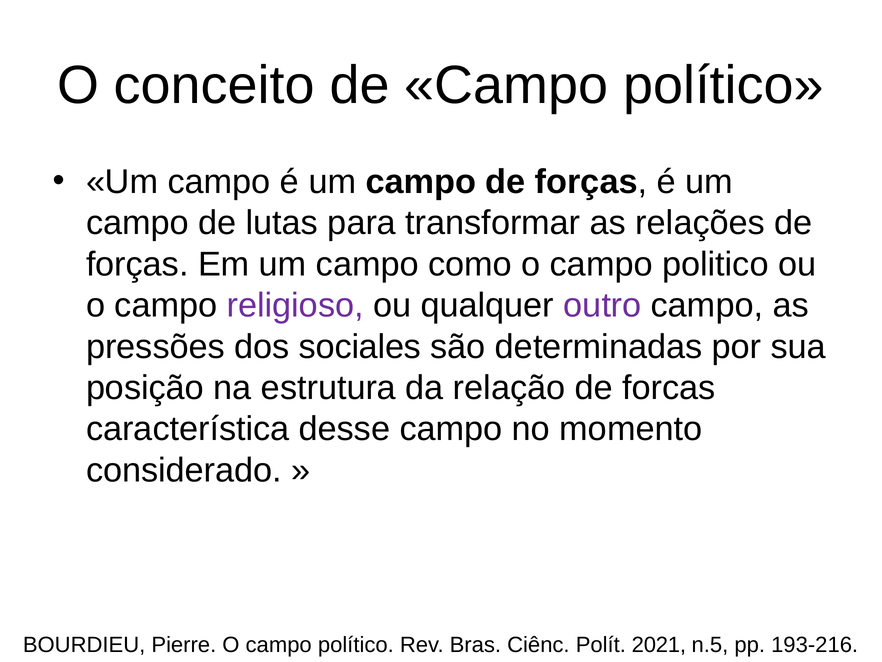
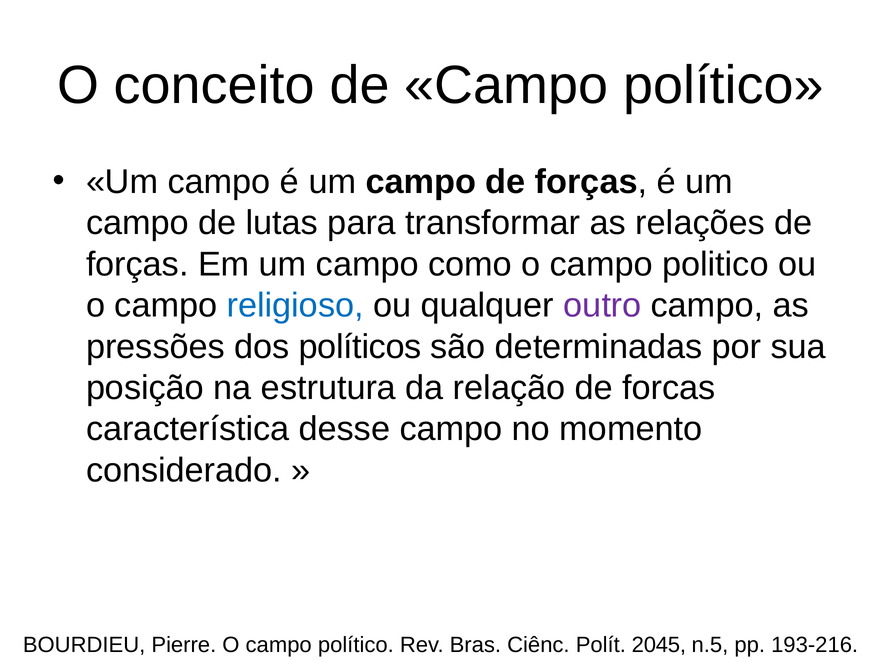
religioso colour: purple -> blue (295, 305)
sociales: sociales -> políticos (360, 346)
2021: 2021 -> 2045 (659, 644)
